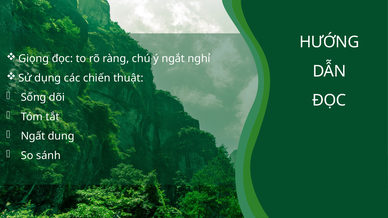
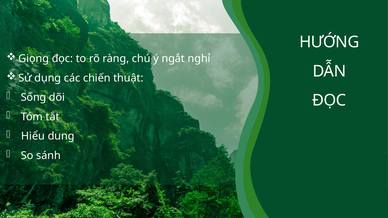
Ngất: Ngất -> Hiểu (33, 136)
